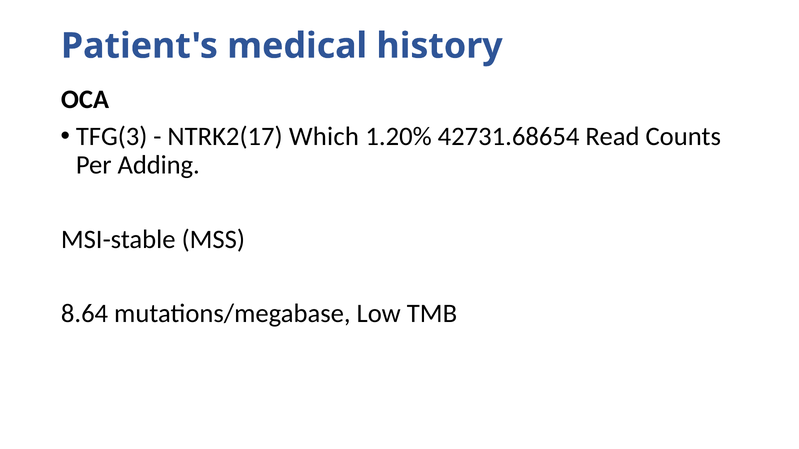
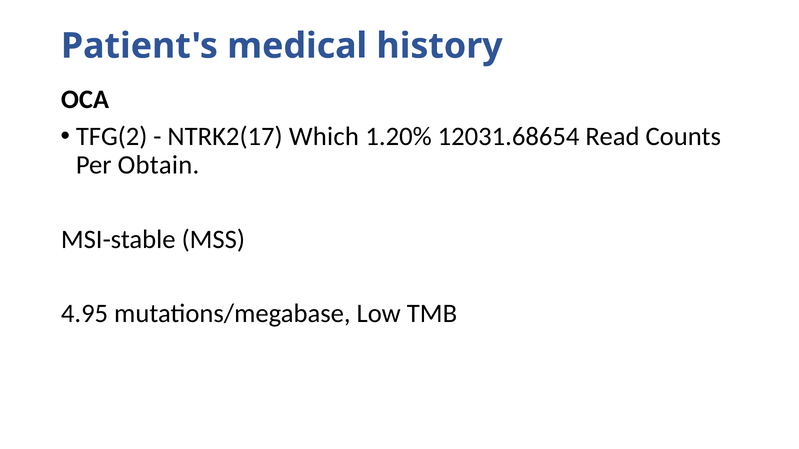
TFG(3: TFG(3 -> TFG(2 (112, 136)
42731.68654: 42731.68654 -> 12031.68654 (509, 136)
Adding: Adding -> Obtain (158, 165)
8.64: 8.64 -> 4.95 (85, 314)
